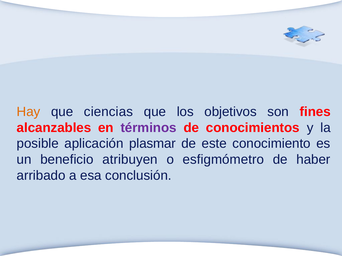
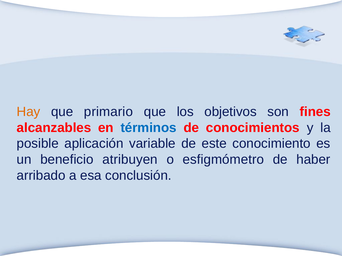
ciencias: ciencias -> primario (108, 112)
términos colour: purple -> blue (149, 128)
plasmar: plasmar -> variable (152, 144)
